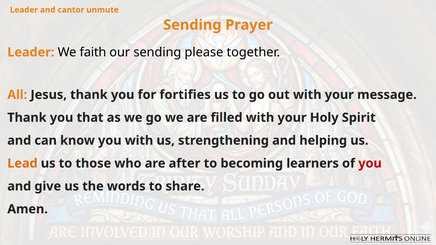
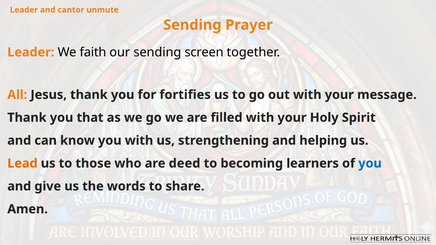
please: please -> screen (204, 52)
after: after -> deed (185, 164)
you colour: red -> blue (370, 164)
